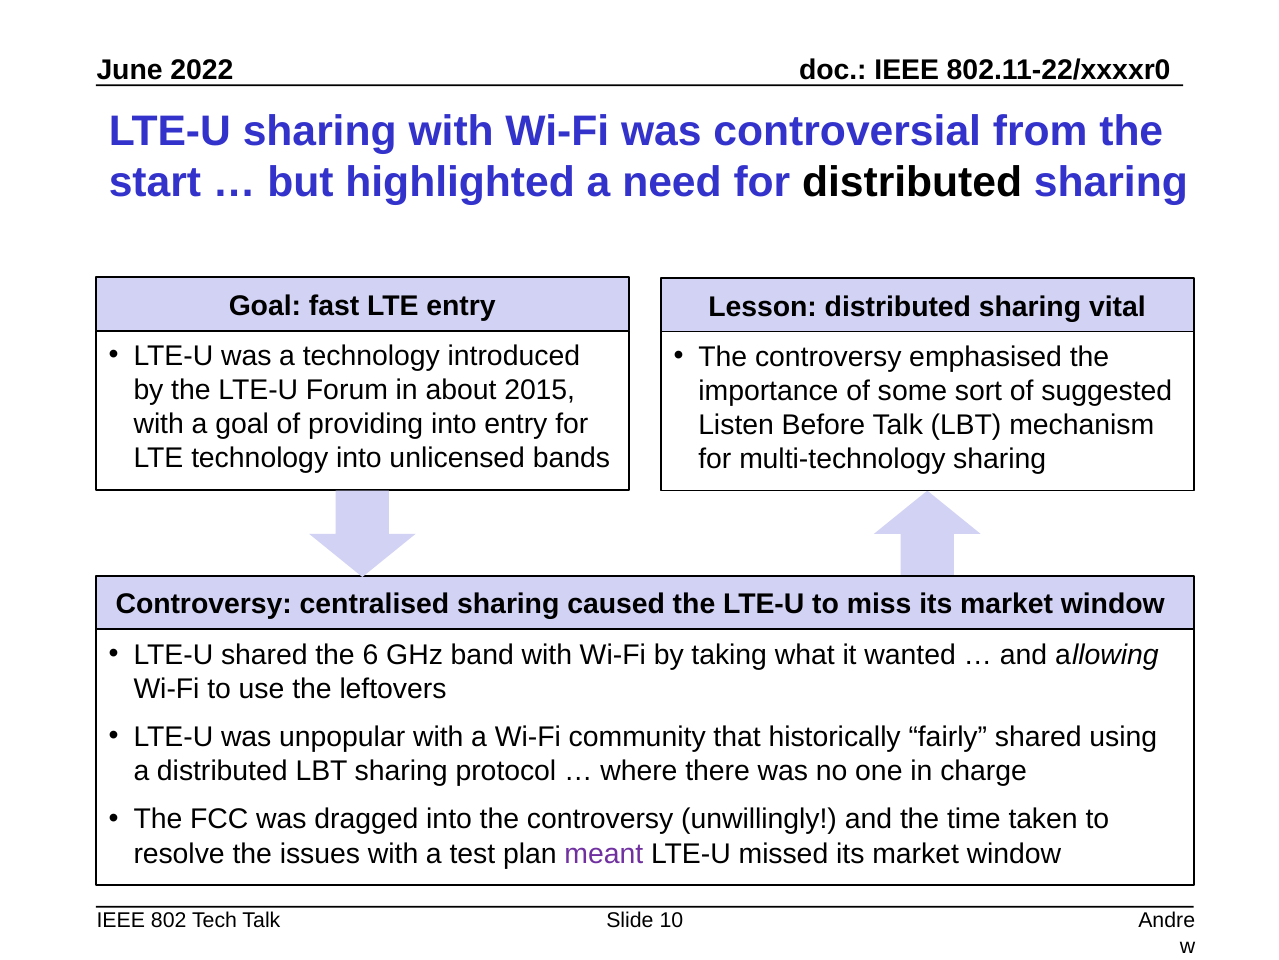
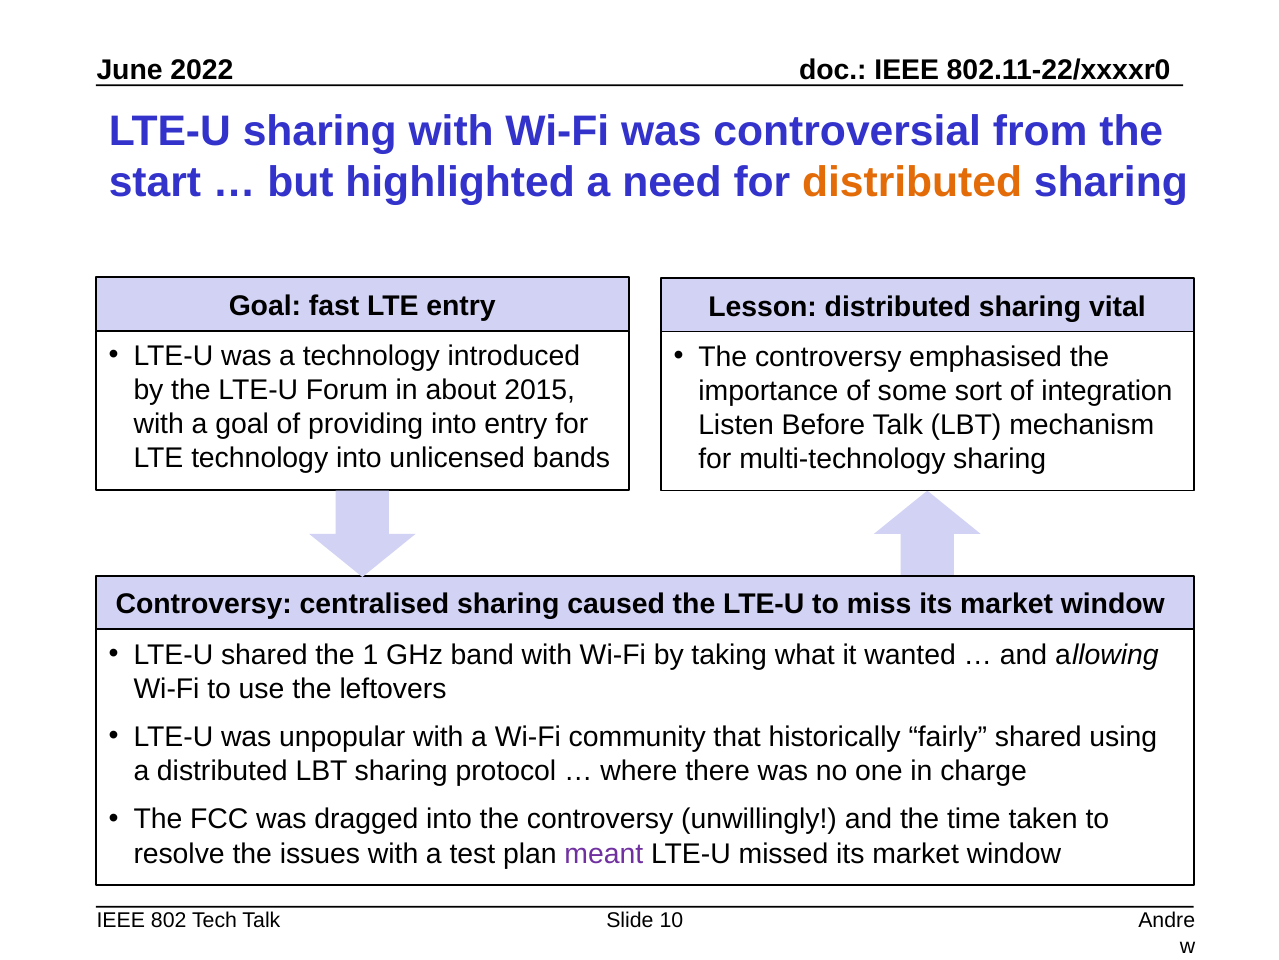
distributed colour: black -> orange (912, 182)
suggested: suggested -> integration (1107, 391)
6: 6 -> 1 (371, 654)
